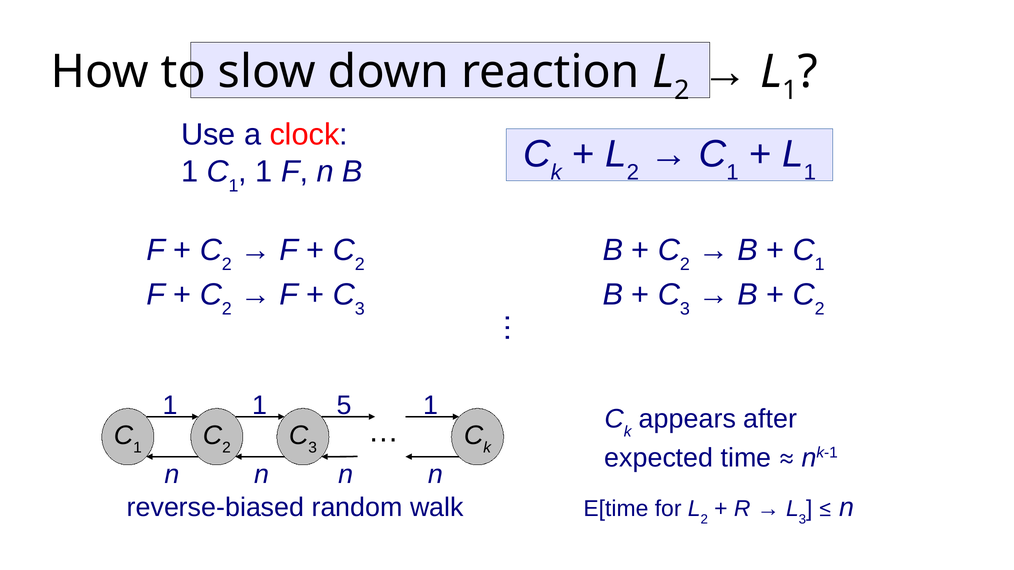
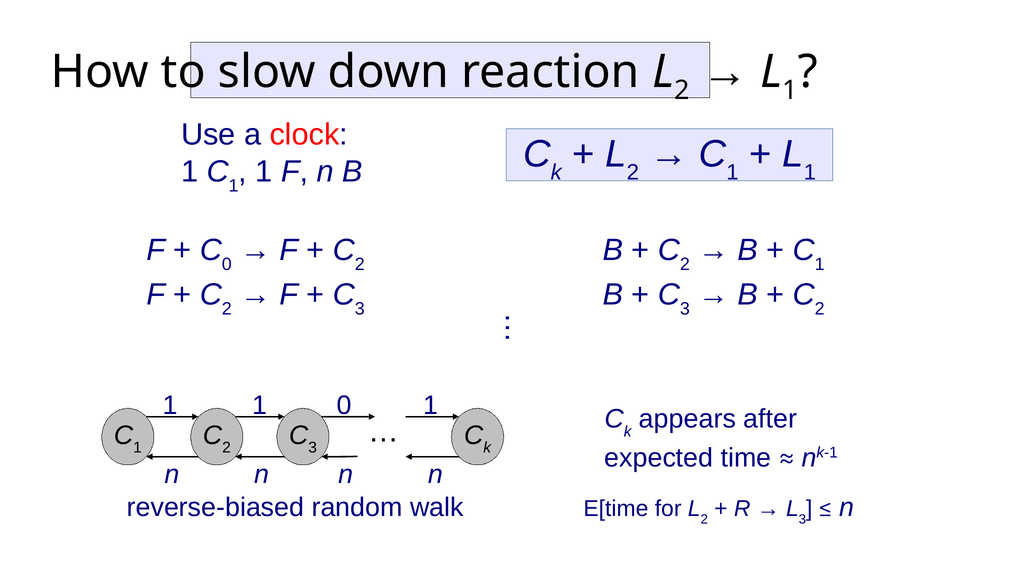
2: 2 -> 0 (227, 265)
1 5: 5 -> 0 (344, 406)
